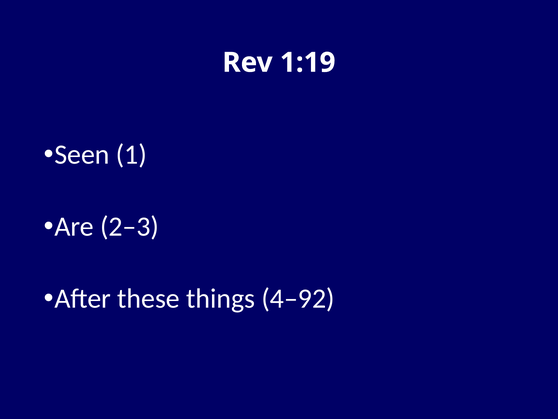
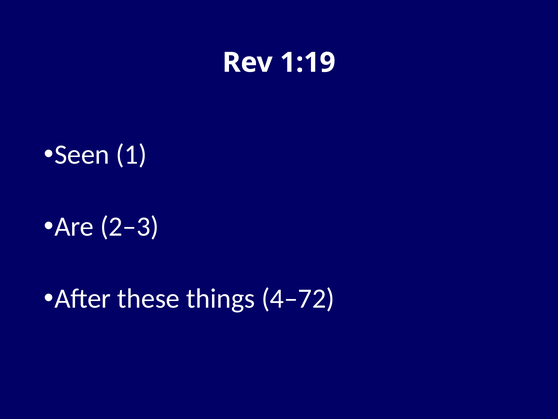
4–92: 4–92 -> 4–72 (298, 298)
